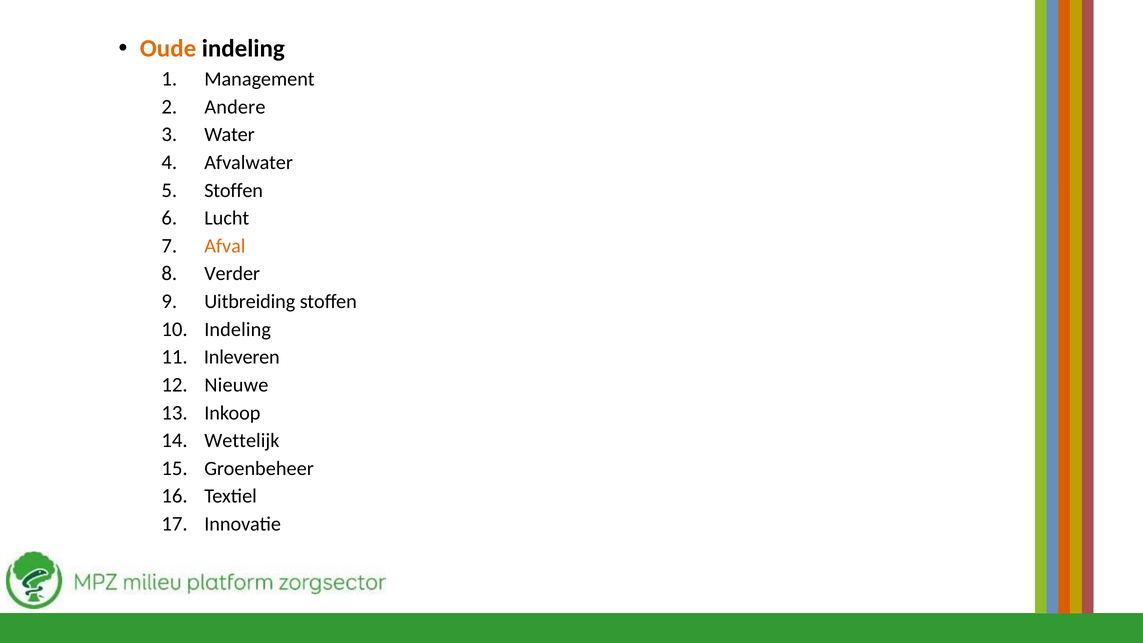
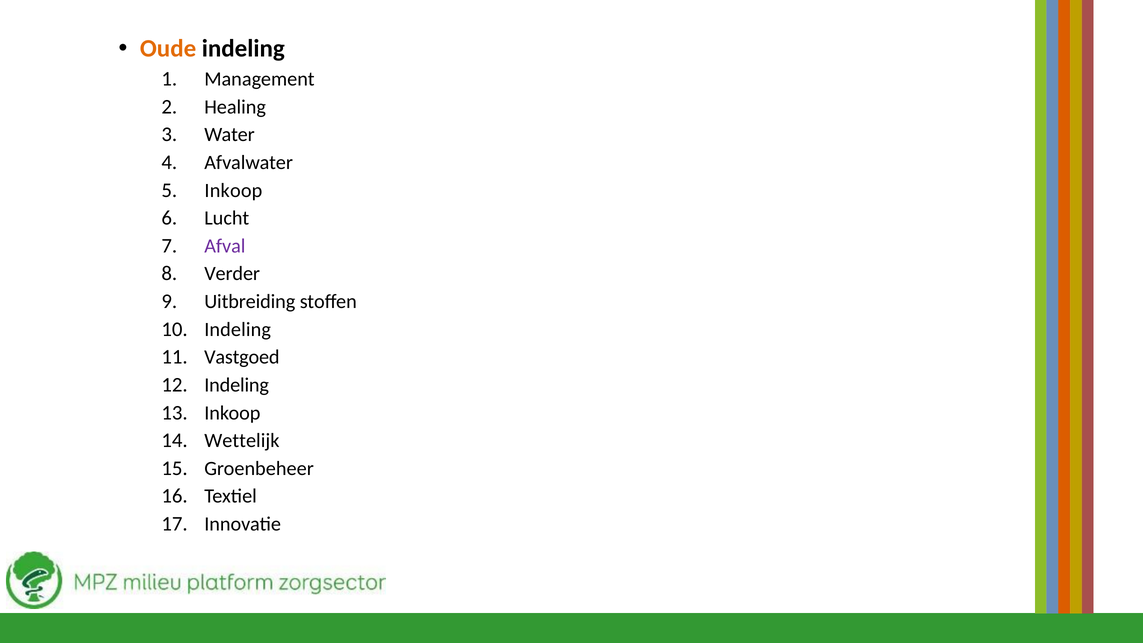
Andere: Andere -> Healing (235, 107)
Stoffen: Stoffen -> Inkoop (233, 190)
Afval colour: orange -> purple (225, 246)
Inleveren: Inleveren -> Vastgoed (242, 357)
Nieuwe: Nieuwe -> Indeling (237, 385)
